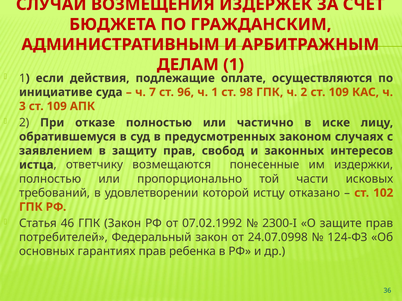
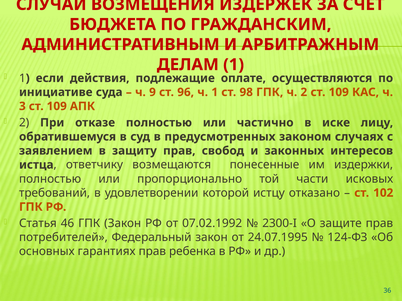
7: 7 -> 9 (152, 92)
24.07.0998: 24.07.0998 -> 24.07.1995 (278, 238)
